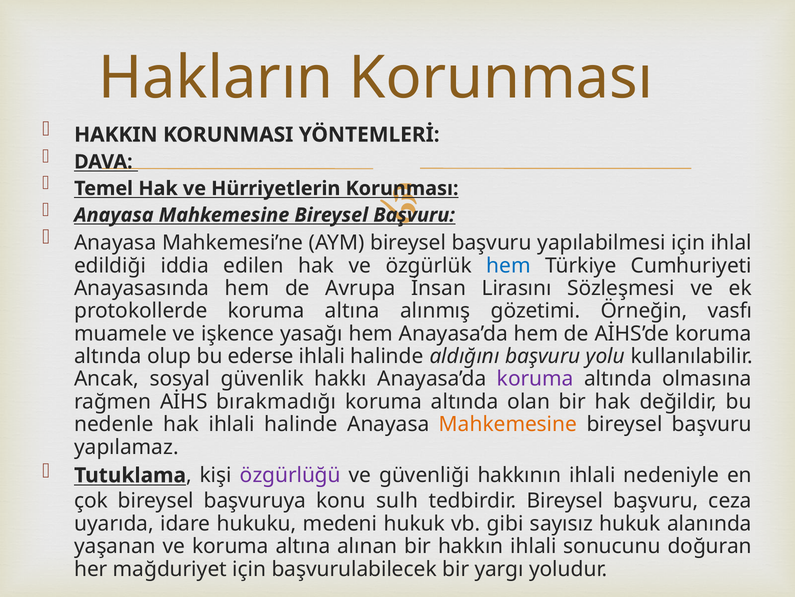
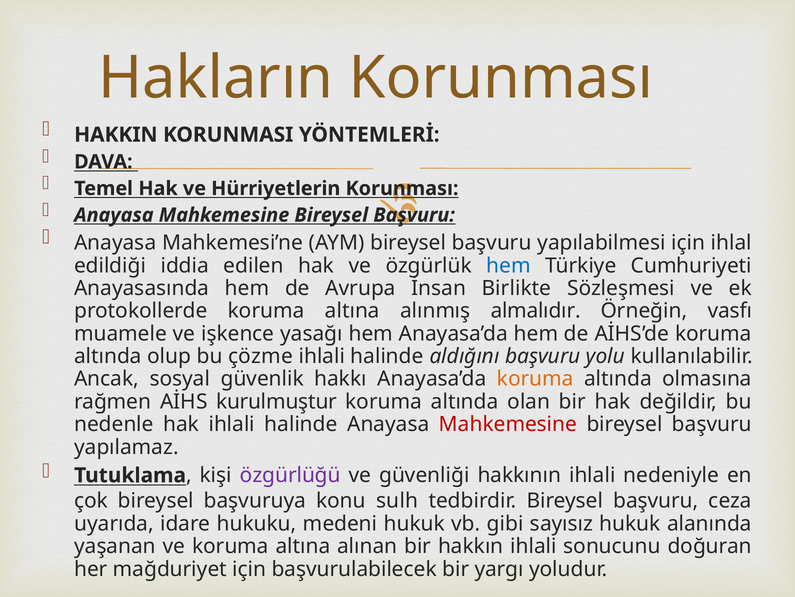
Lirasını: Lirasını -> Birlikte (517, 288)
gözetimi: gözetimi -> almalıdır (536, 311)
ederse: ederse -> çözme (261, 356)
koruma colour: purple -> orange (535, 379)
bırakmadığı: bırakmadığı -> kurulmuştur (276, 401)
Mahkemesine colour: orange -> red (508, 424)
